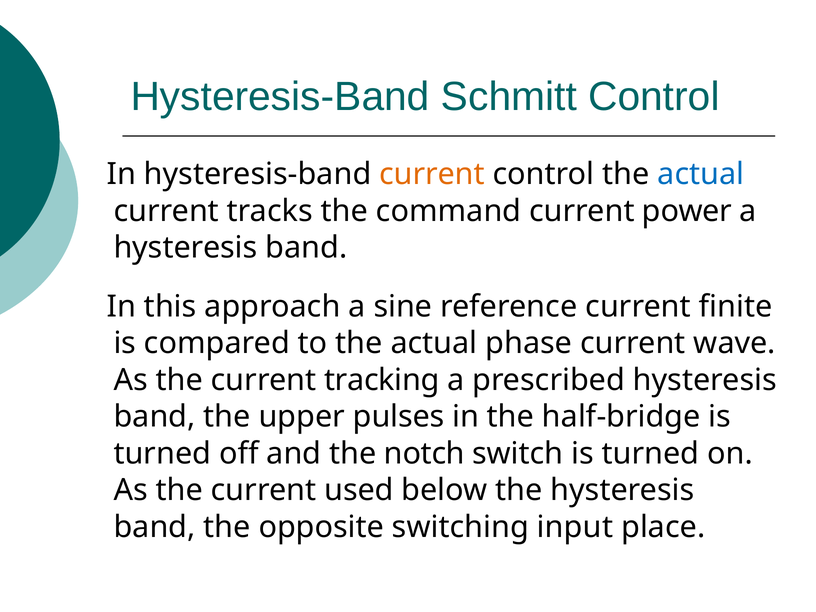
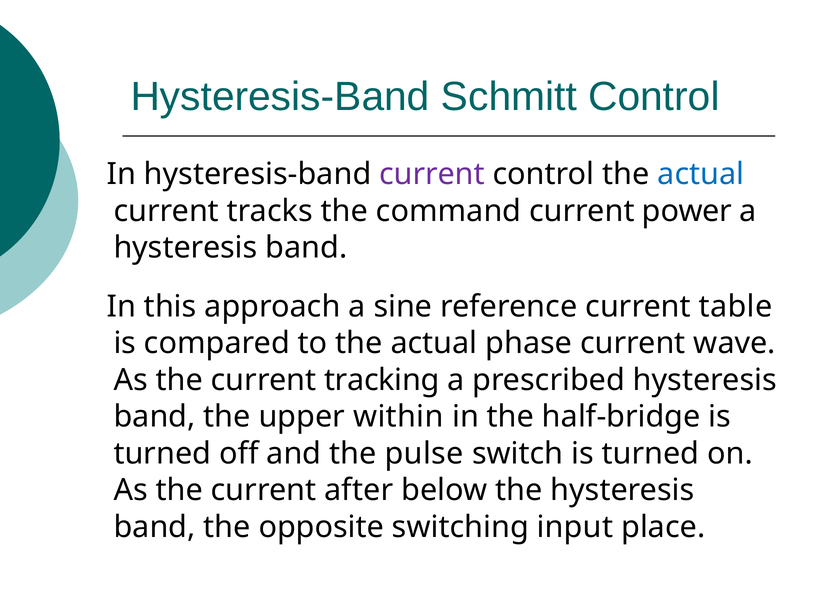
current colour: orange -> purple (432, 174)
finite: finite -> table (736, 306)
pulses: pulses -> within (398, 417)
notch: notch -> pulse (424, 454)
used: used -> after (359, 490)
